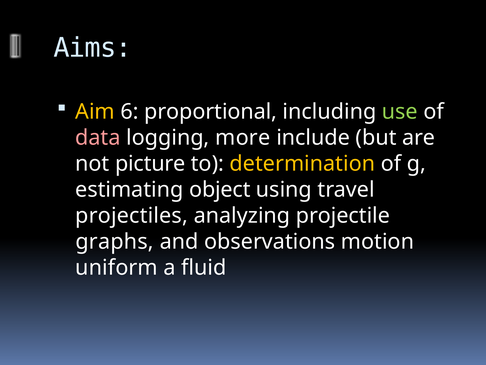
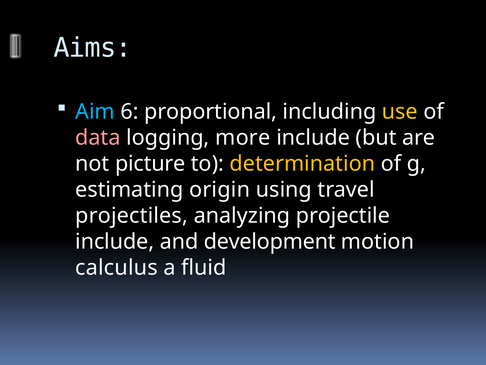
Aim colour: yellow -> light blue (95, 112)
use colour: light green -> yellow (400, 112)
object: object -> origin (220, 190)
graphs: graphs -> include (115, 241)
observations: observations -> development (270, 241)
uniform: uniform -> calculus (117, 267)
